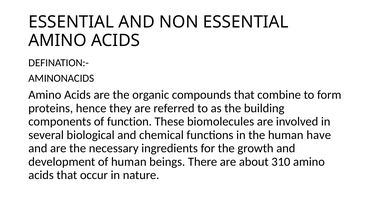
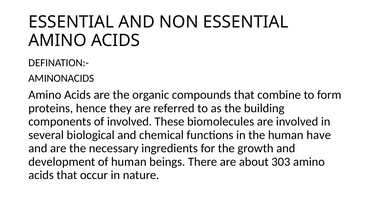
of function: function -> involved (129, 122)
310: 310 -> 303 (281, 162)
